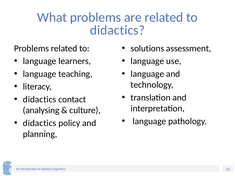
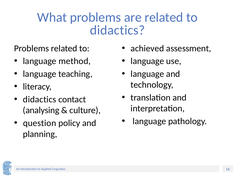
solutions: solutions -> achieved (147, 48)
learners: learners -> method (75, 61)
didactics: didactics -> question (40, 123)
